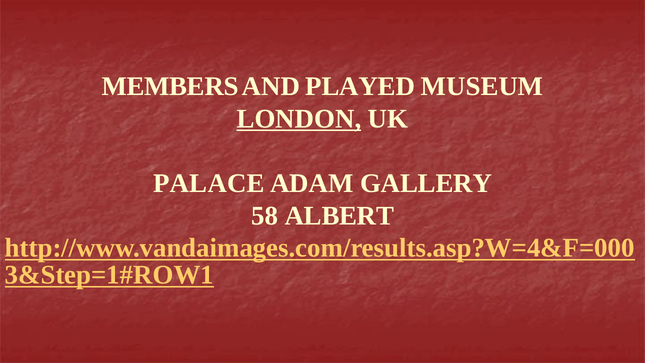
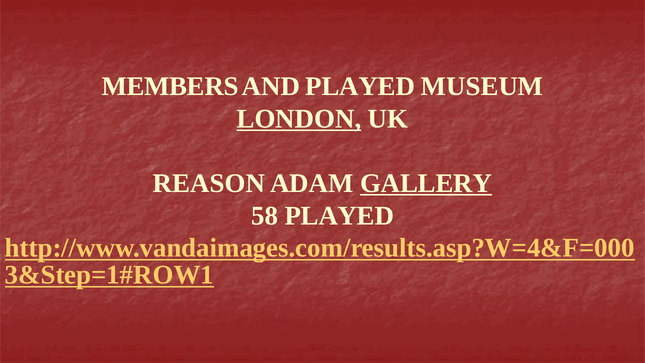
PALACE: PALACE -> REASON (209, 183)
GALLERY underline: none -> present (426, 183)
58 ALBERT: ALBERT -> PLAYED (339, 216)
